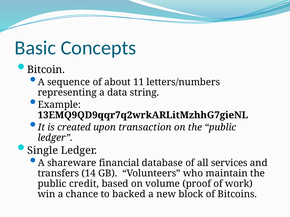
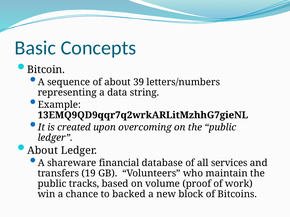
11: 11 -> 39 (139, 82)
transaction: transaction -> overcoming (145, 128)
Single: Single -> About (43, 151)
14: 14 -> 19 (89, 174)
credit: credit -> tracks (84, 184)
